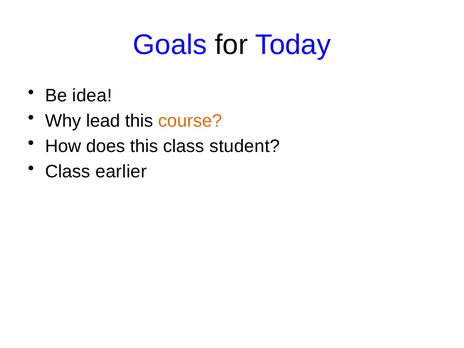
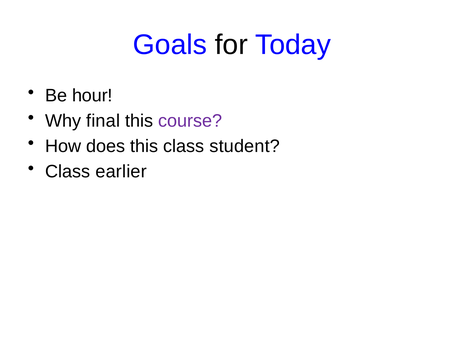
idea: idea -> hour (92, 96)
lead: lead -> final (103, 121)
course colour: orange -> purple (190, 121)
